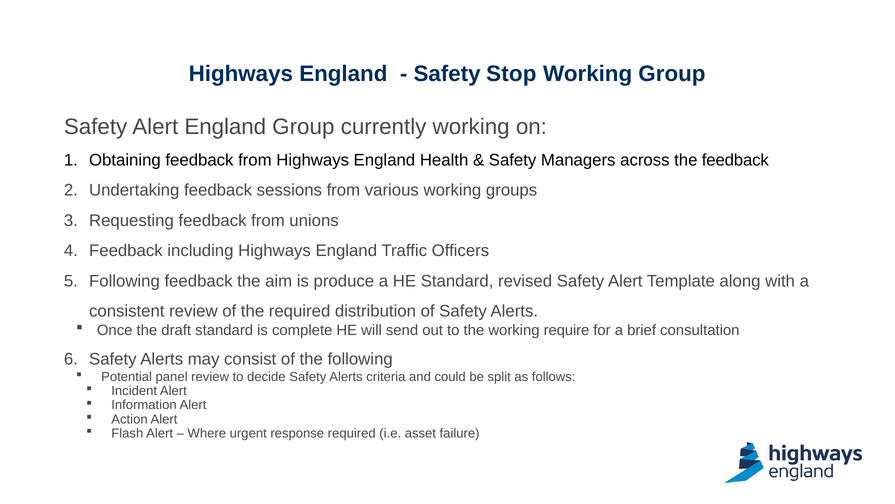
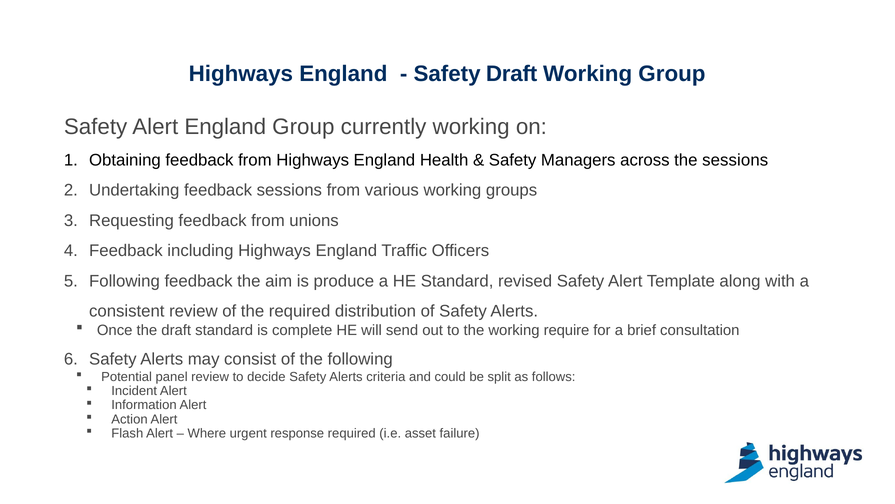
Safety Stop: Stop -> Draft (512, 74)
the feedback: feedback -> sessions (735, 160)
